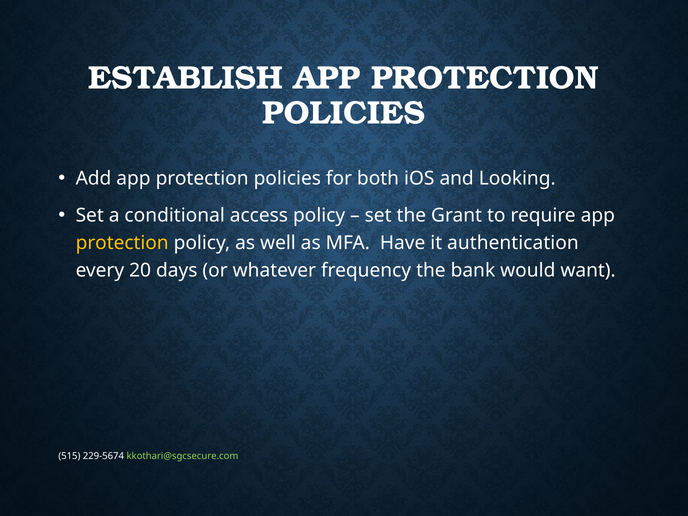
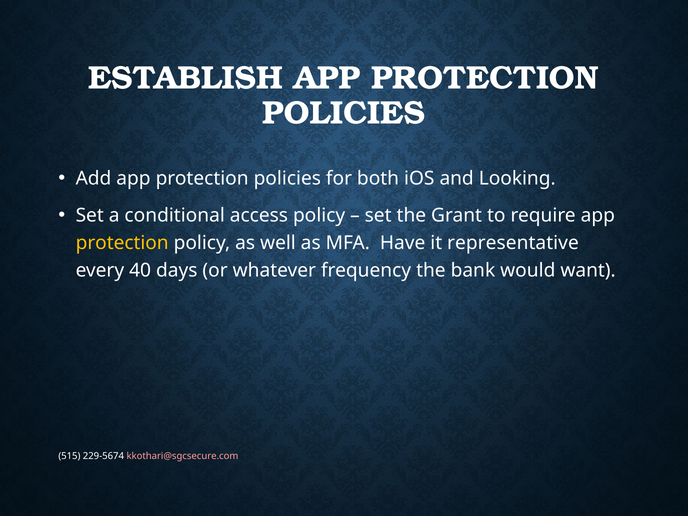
authentication: authentication -> representative (513, 243)
20: 20 -> 40 (140, 271)
kkothari@sgcsecure.com colour: light green -> pink (182, 456)
